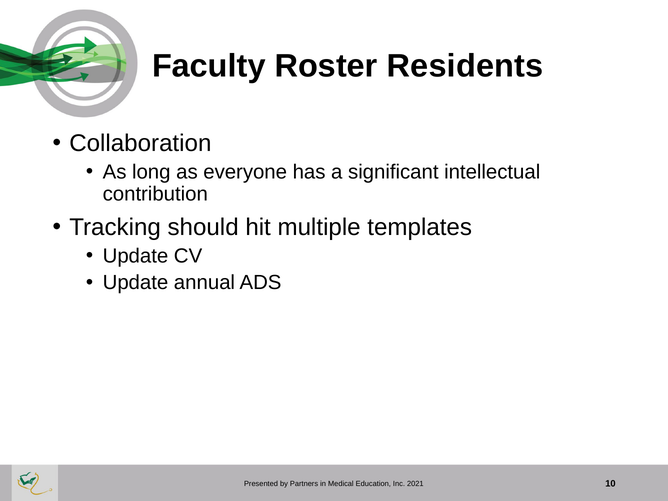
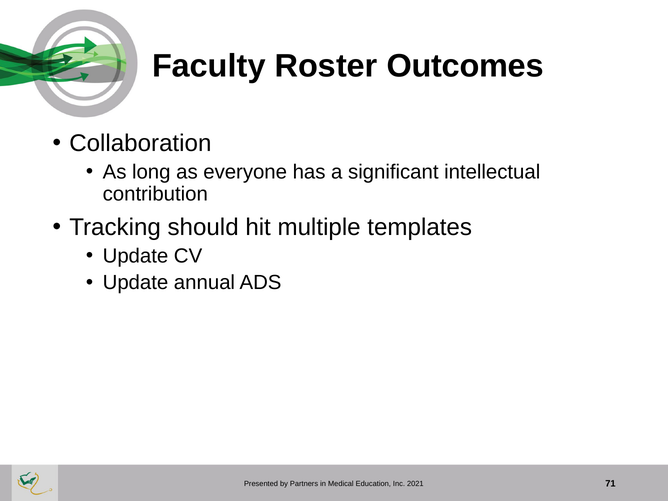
Residents: Residents -> Outcomes (465, 66)
10: 10 -> 71 (610, 484)
